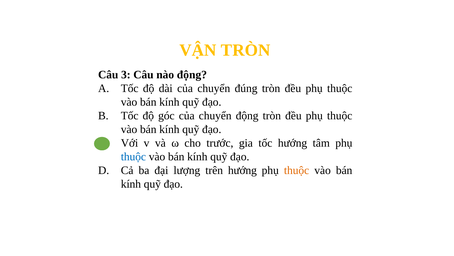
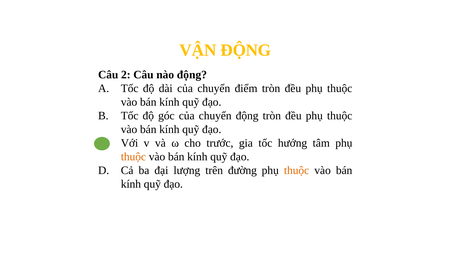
VẬN TRÒN: TRÒN -> ĐỘNG (246, 50)
3: 3 -> 2 (126, 75)
đúng: đúng -> điểm (246, 88)
thuộc colour: blue -> orange (133, 156)
trên hướng: hướng -> đường (242, 170)
